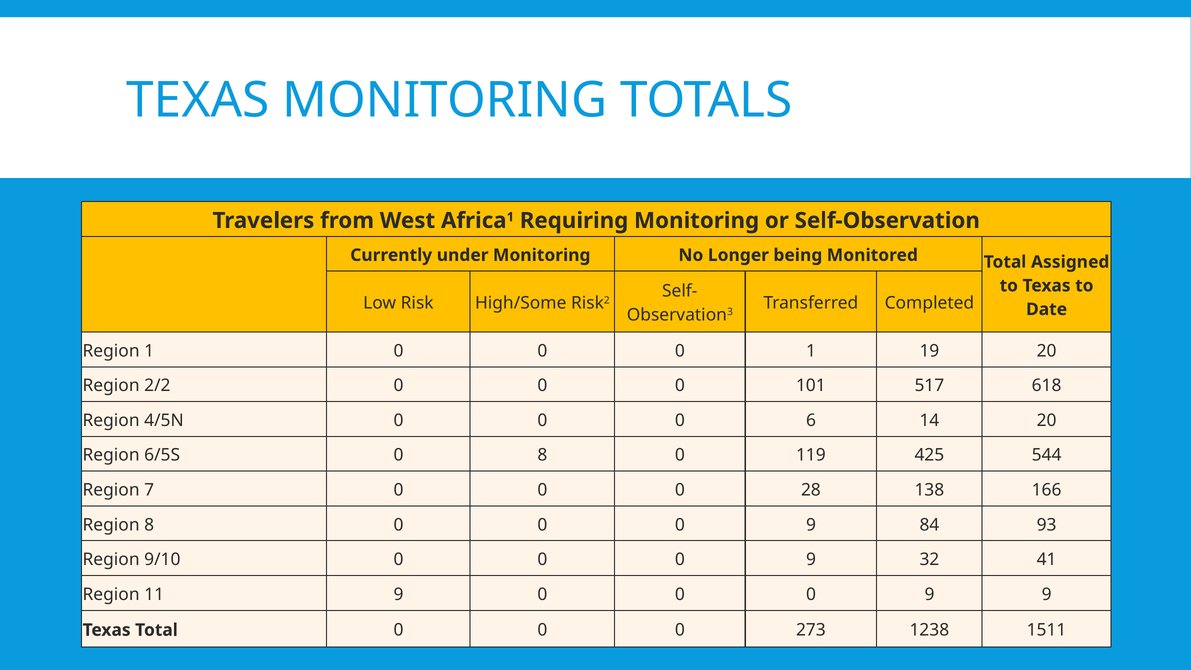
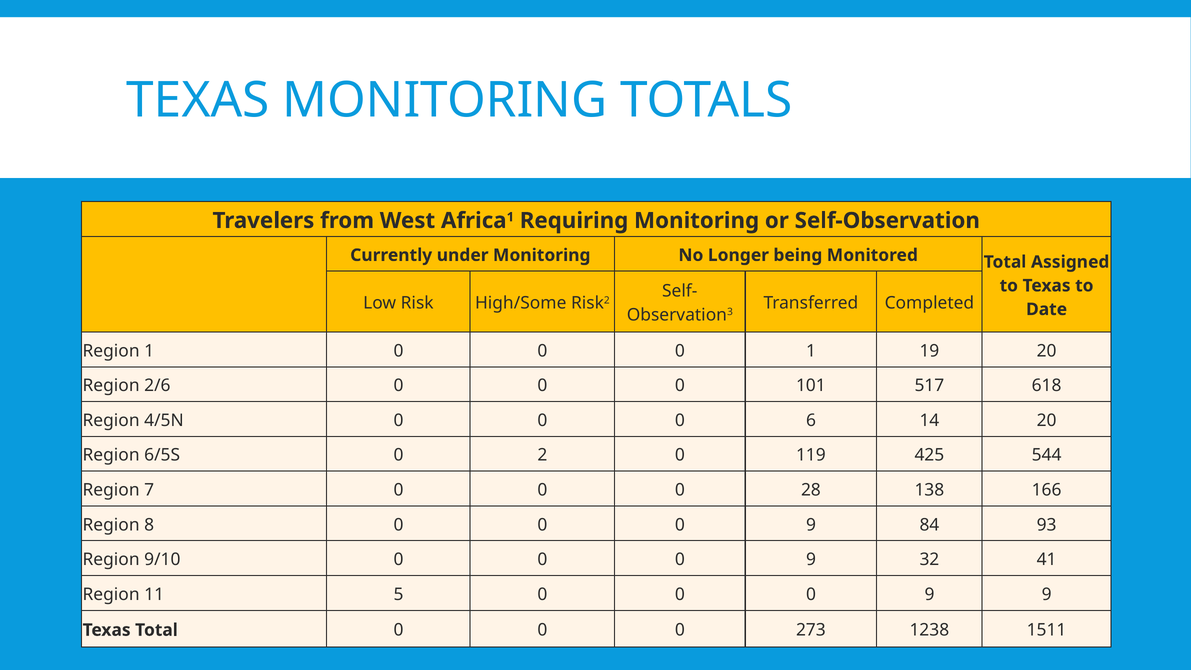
2/2: 2/2 -> 2/6 (157, 386)
0 8: 8 -> 2 (542, 455)
11 9: 9 -> 5 (398, 594)
